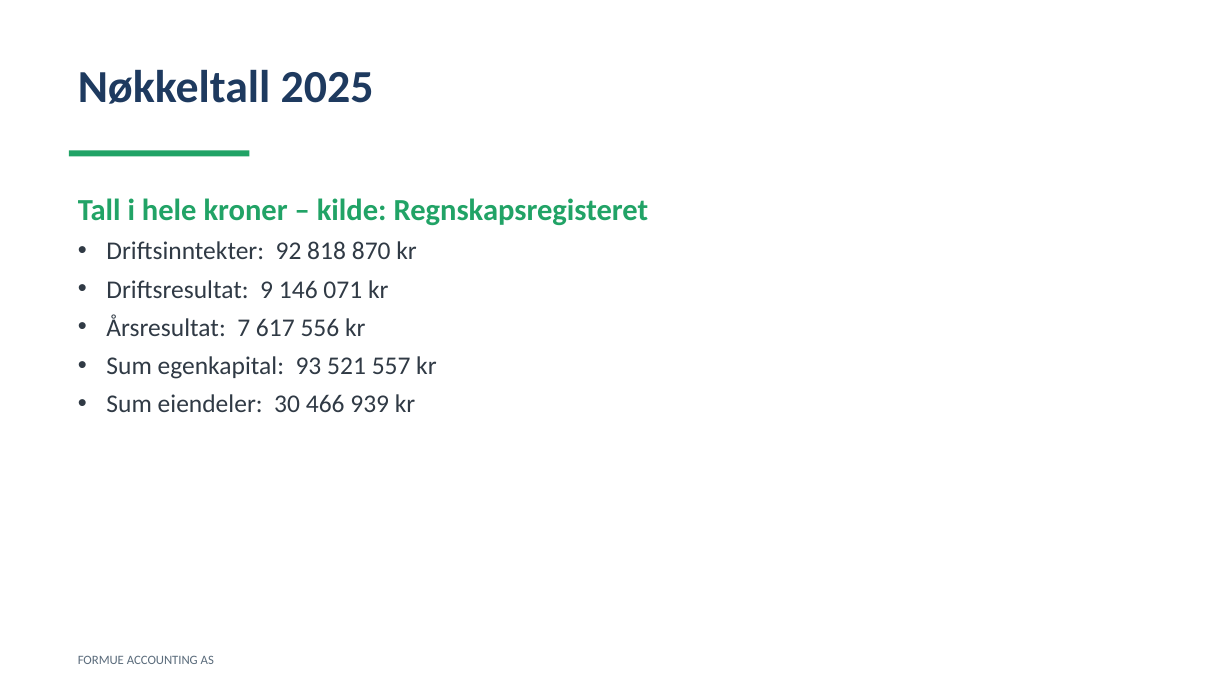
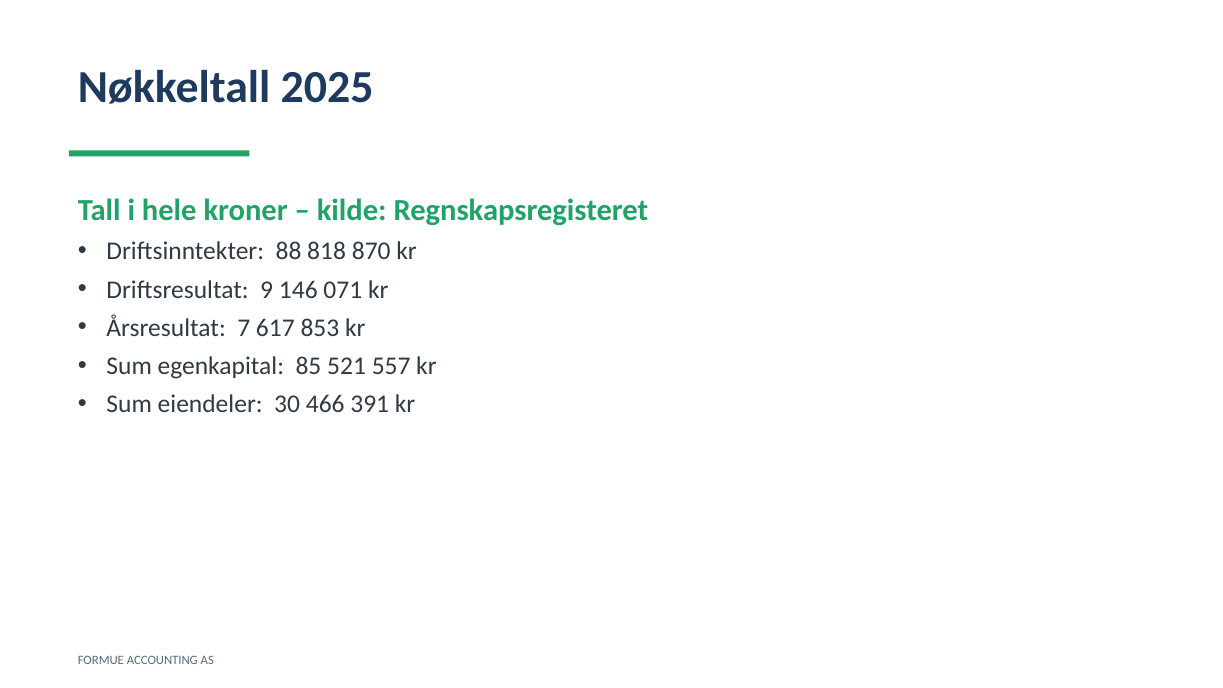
92: 92 -> 88 (289, 251)
556: 556 -> 853 (320, 328)
93: 93 -> 85 (308, 366)
939: 939 -> 391 (370, 404)
